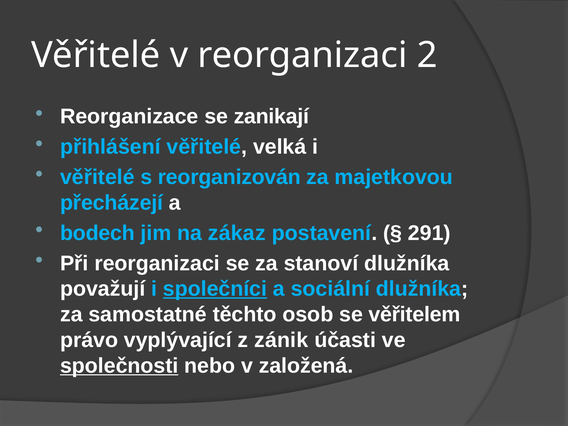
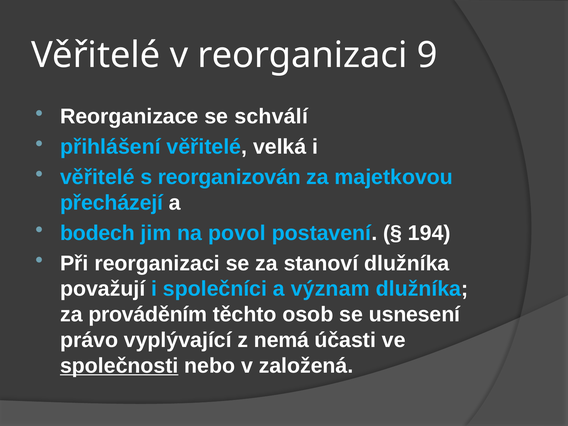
2: 2 -> 9 (427, 55)
zanikají: zanikají -> schválí (271, 116)
zákaz: zákaz -> povol (237, 233)
291: 291 -> 194 (429, 233)
společníci underline: present -> none (215, 289)
sociální: sociální -> význam (330, 289)
samostatné: samostatné -> prováděním (148, 315)
věřitelem: věřitelem -> usnesení (414, 315)
zánik: zánik -> nemá (281, 340)
